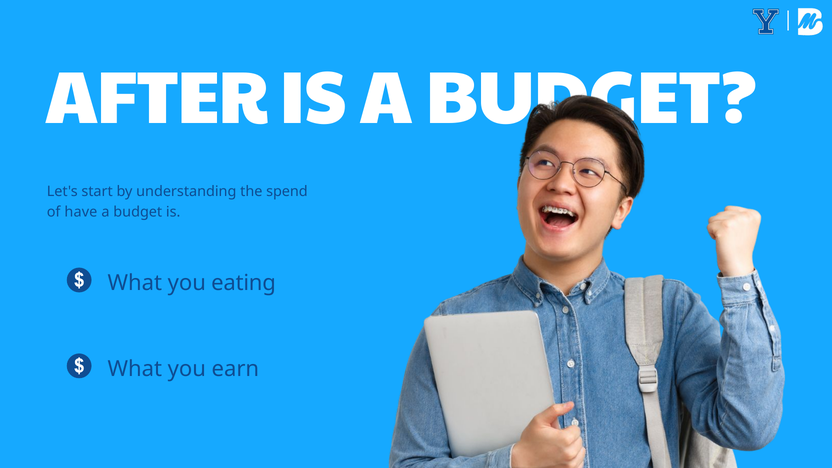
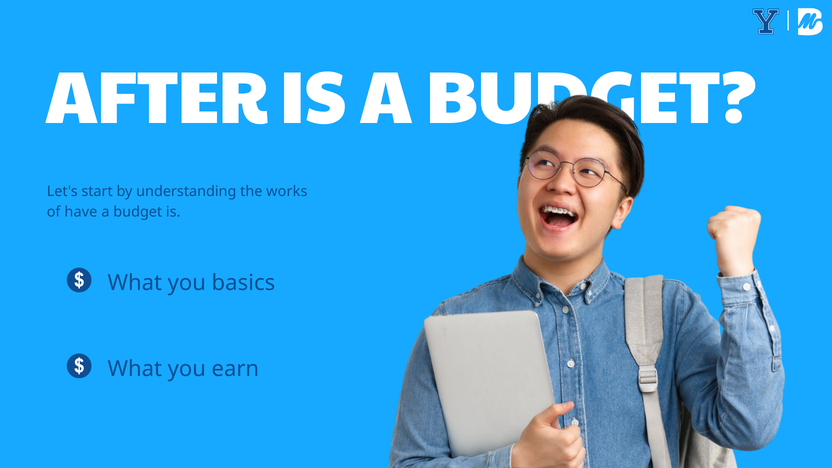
spend: spend -> works (287, 192)
eating: eating -> basics (243, 283)
